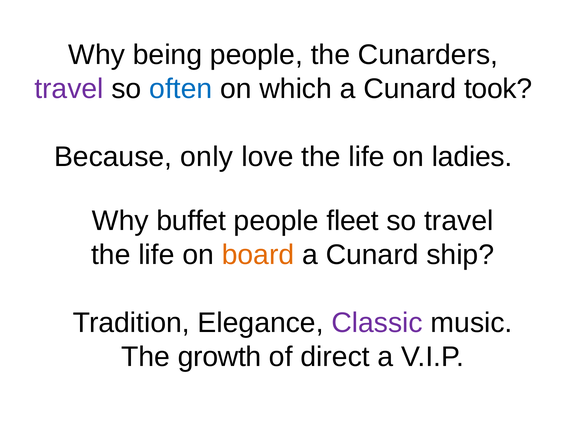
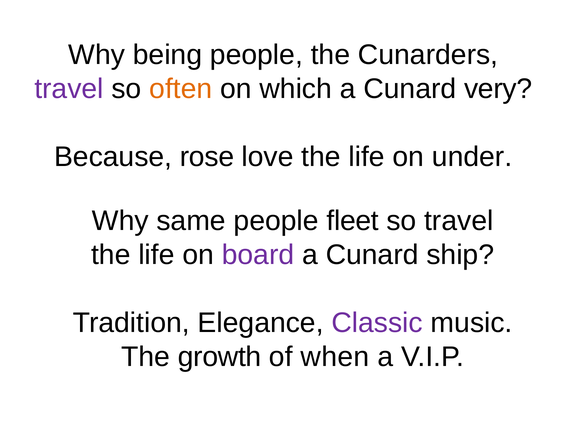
often colour: blue -> orange (181, 89)
took: took -> very (498, 89)
only: only -> rose (207, 157)
ladies: ladies -> under (472, 157)
buffet: buffet -> same (191, 221)
board colour: orange -> purple (258, 255)
direct: direct -> when (335, 357)
